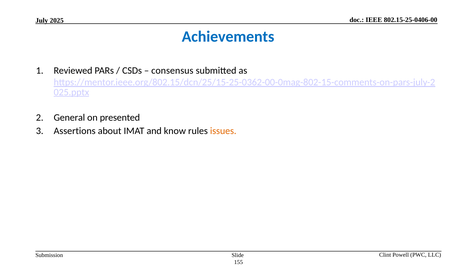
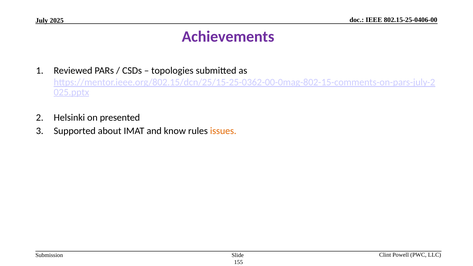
Achievements colour: blue -> purple (228, 37)
consensus: consensus -> topologies (172, 70)
General: General -> Helsinki (69, 117)
Assertions: Assertions -> Supported (75, 131)
